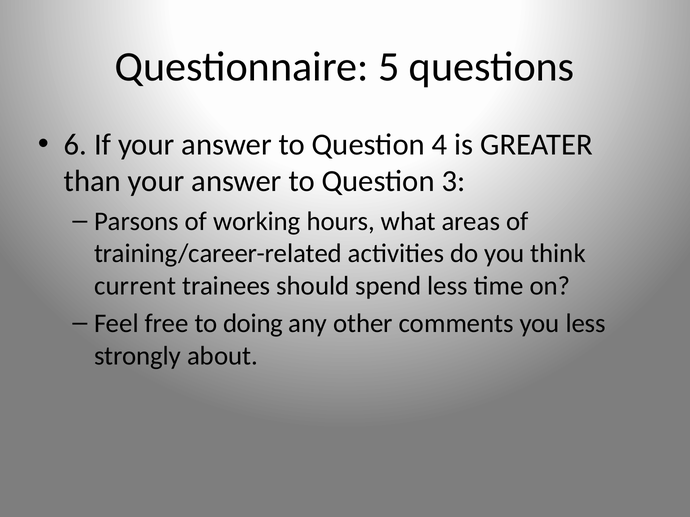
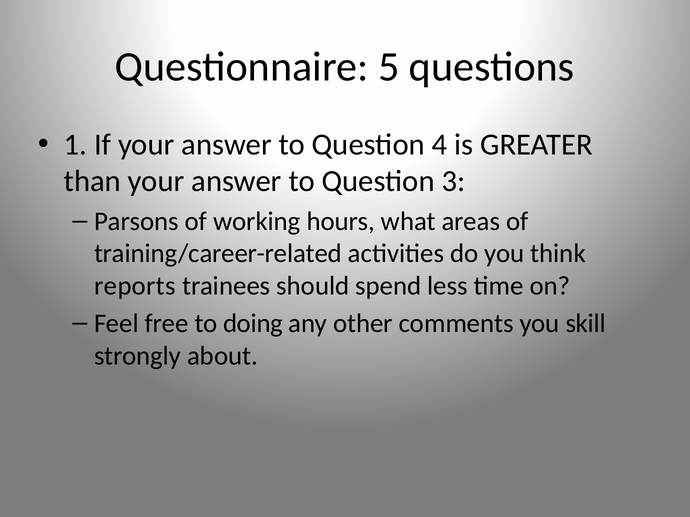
6: 6 -> 1 (75, 145)
current: current -> reports (135, 286)
you less: less -> skill (586, 324)
